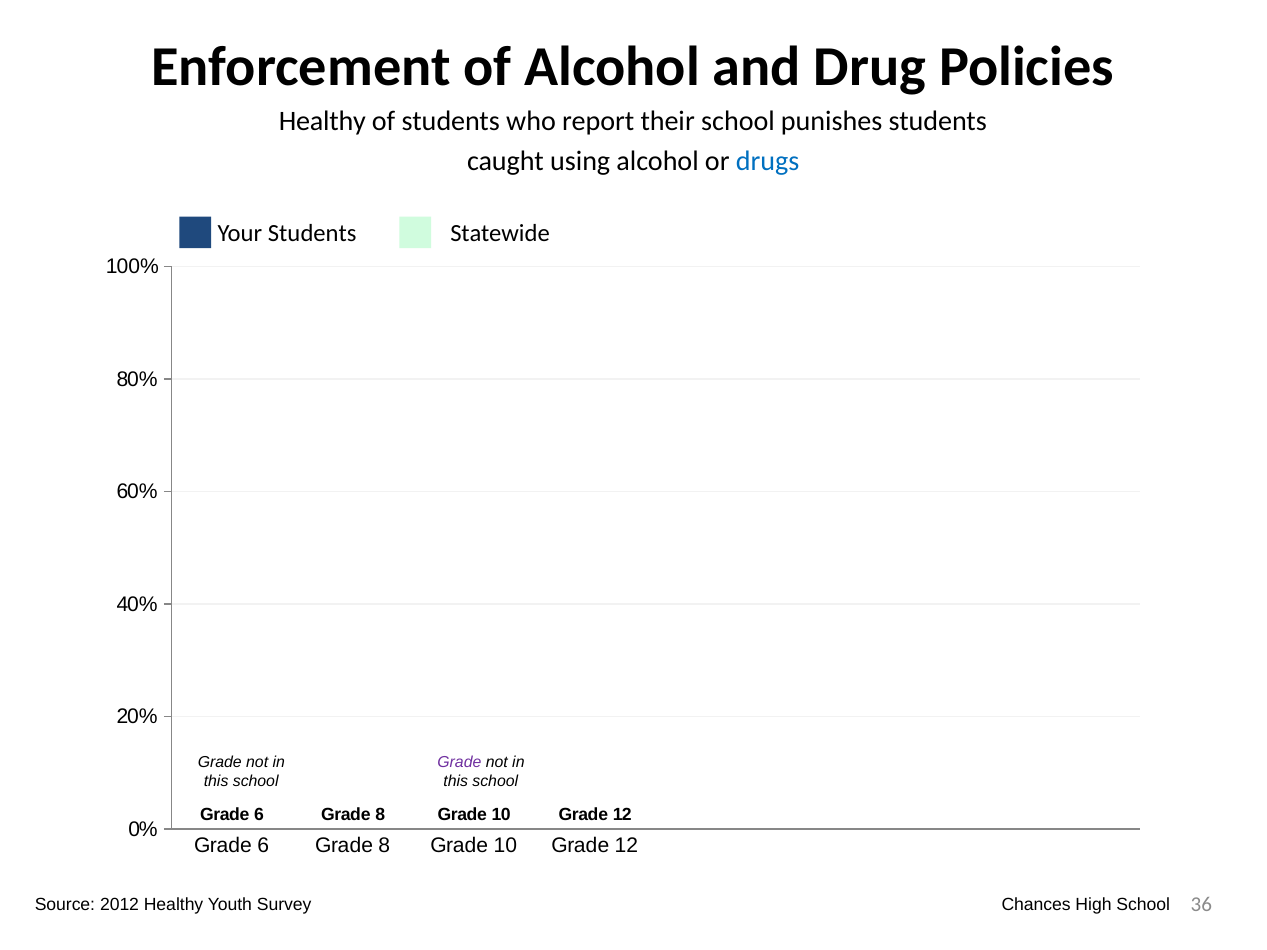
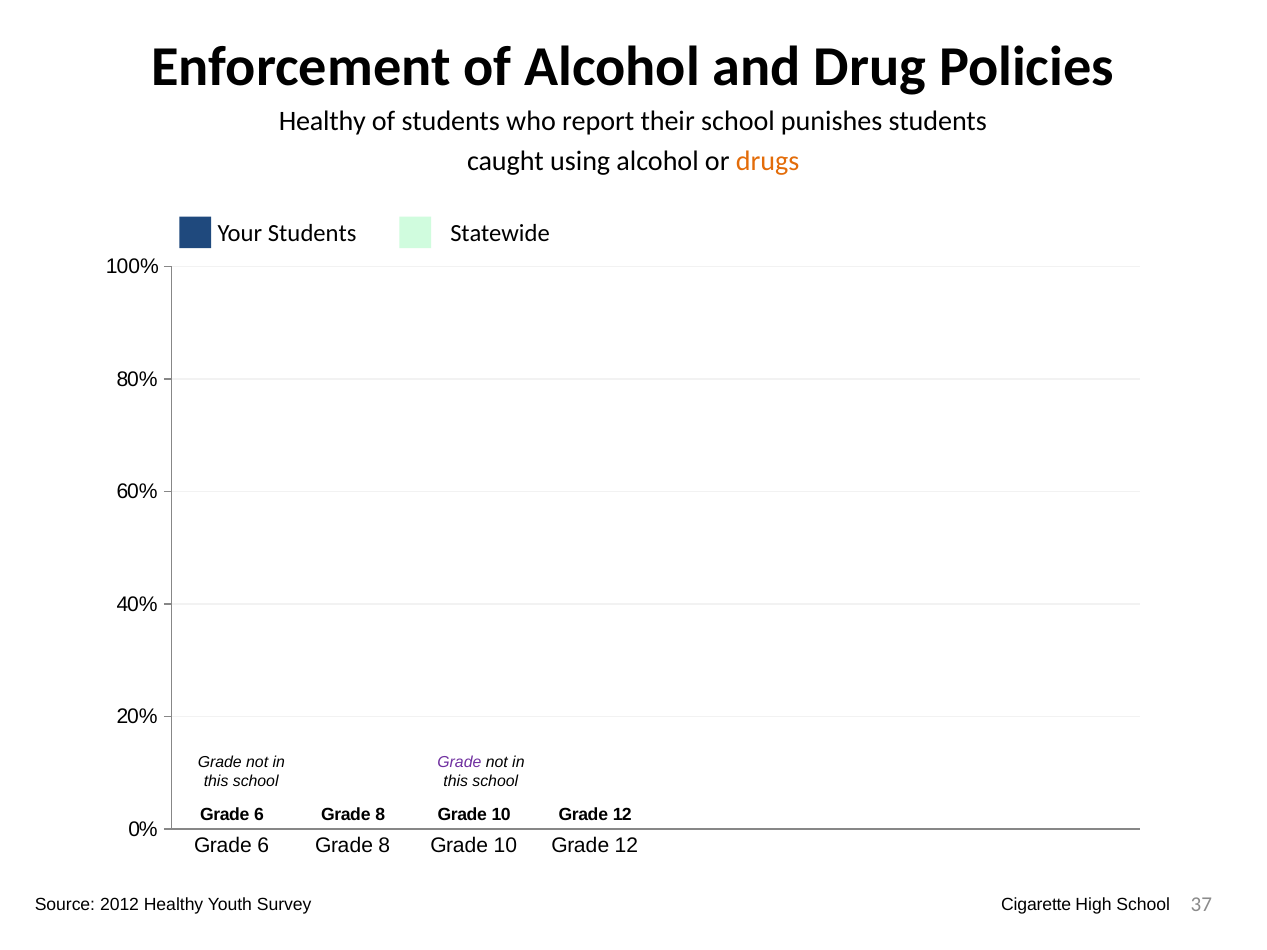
drugs colour: blue -> orange (768, 162)
Chances: Chances -> Cigarette (1036, 905)
36: 36 -> 37 (1201, 905)
